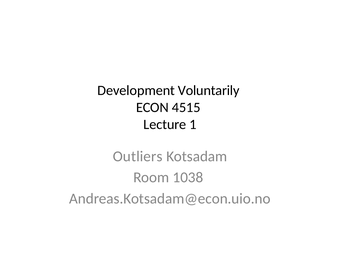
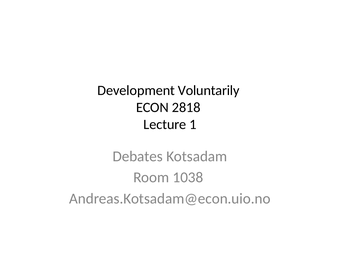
4515: 4515 -> 2818 (186, 108)
Outliers: Outliers -> Debates (138, 156)
